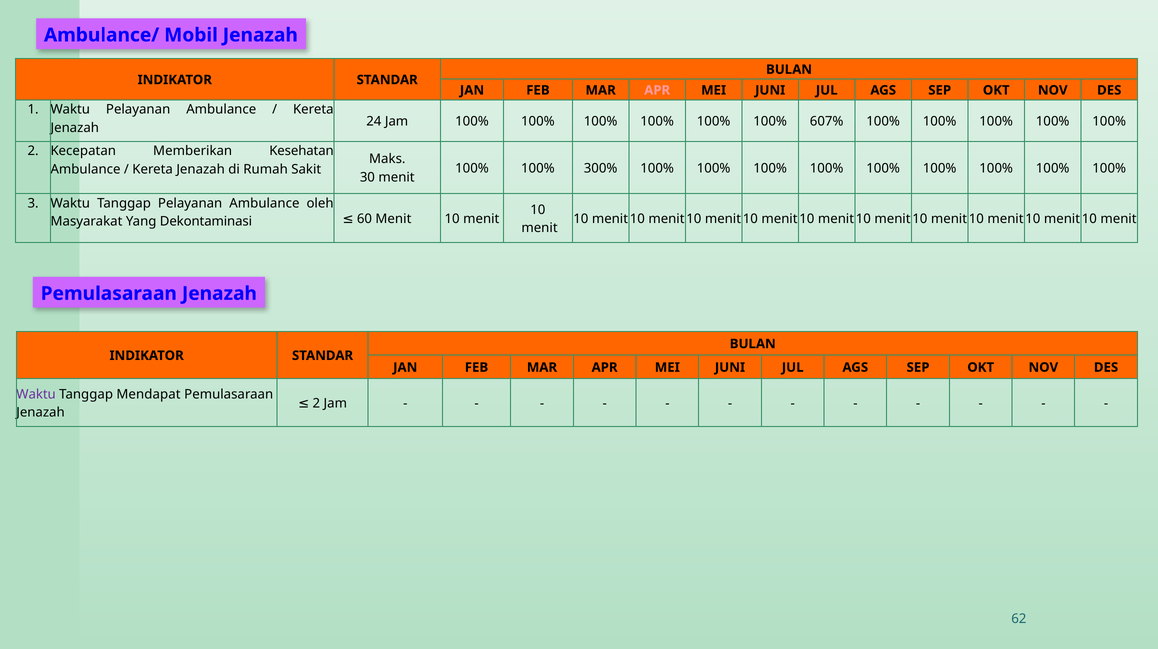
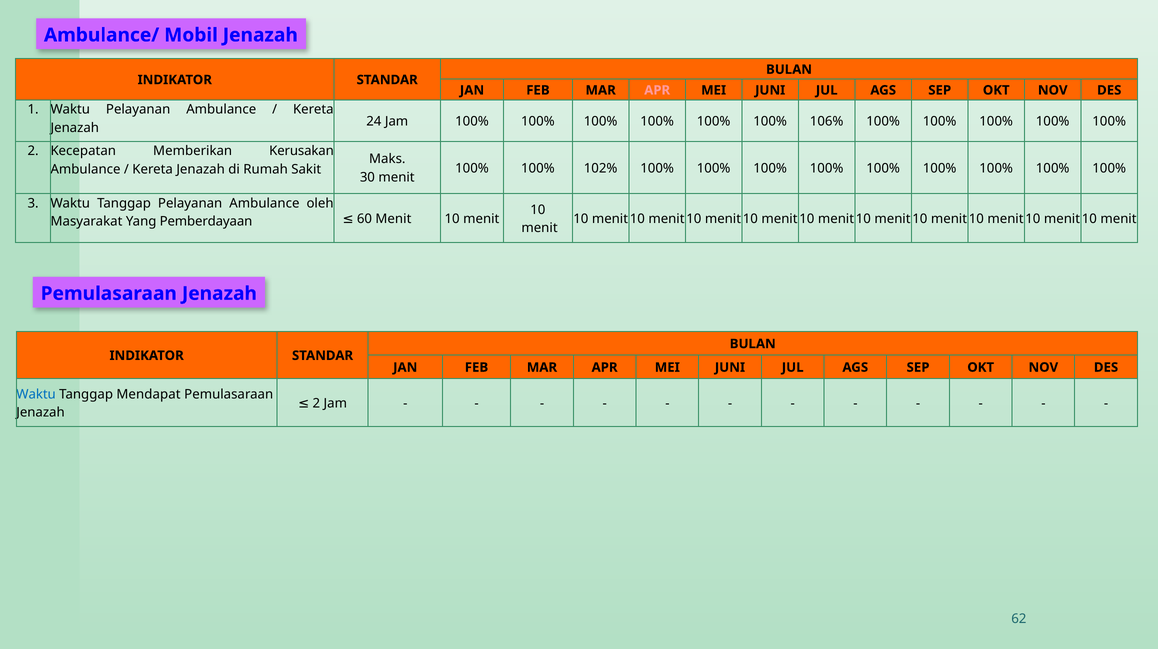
607%: 607% -> 106% (827, 121)
Kesehatan: Kesehatan -> Kerusakan (302, 151)
300%: 300% -> 102% (601, 168)
Dekontaminasi: Dekontaminasi -> Pemberdayaan (206, 221)
Waktu colour: purple -> blue (36, 394)
